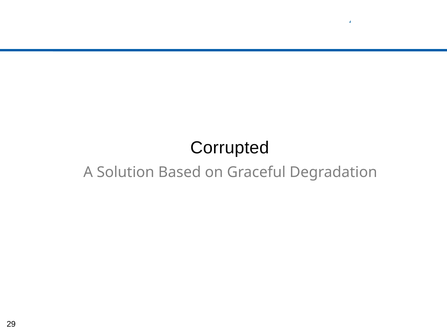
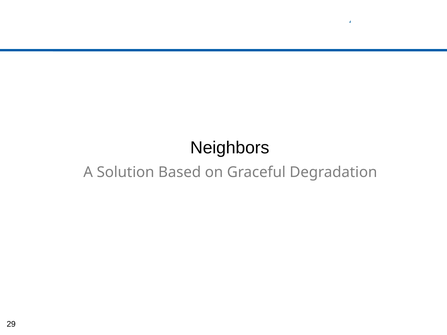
Corrupted: Corrupted -> Neighbors (230, 148)
